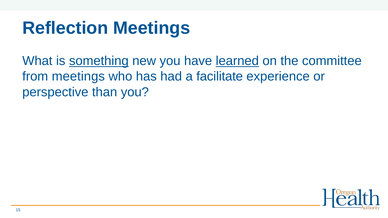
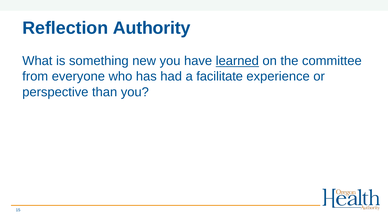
Reflection Meetings: Meetings -> Authority (152, 28)
something underline: present -> none (99, 61)
from meetings: meetings -> everyone (78, 77)
